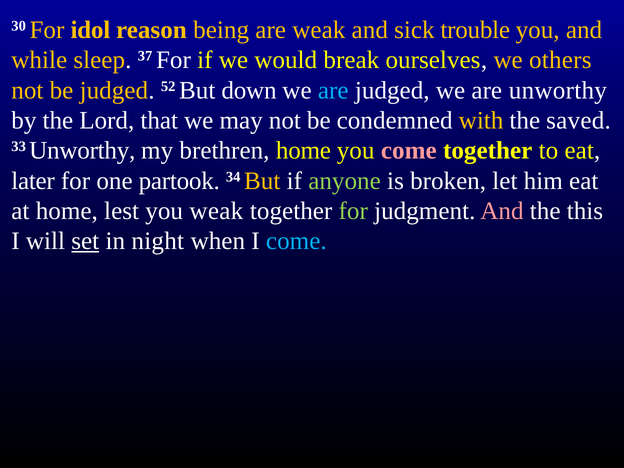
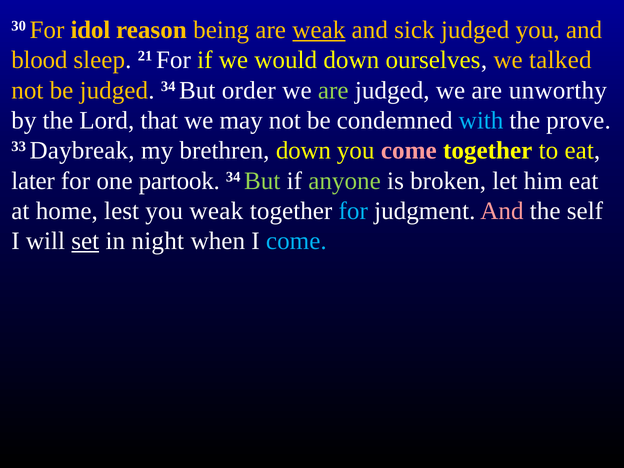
weak underline: none -> present (319, 30)
sick trouble: trouble -> judged (475, 30)
while: while -> blood (39, 60)
37: 37 -> 21 (145, 56)
would break: break -> down (351, 60)
others: others -> talked (560, 60)
judged 52: 52 -> 34 (168, 86)
down: down -> order (249, 90)
are colour: light blue -> light green (333, 90)
with colour: yellow -> light blue (481, 120)
saved: saved -> prove (579, 120)
33 Unworthy: Unworthy -> Daybreak (82, 151)
brethren home: home -> down (303, 151)
But colour: yellow -> light green (262, 181)
for colour: light green -> light blue (353, 211)
this: this -> self (585, 211)
